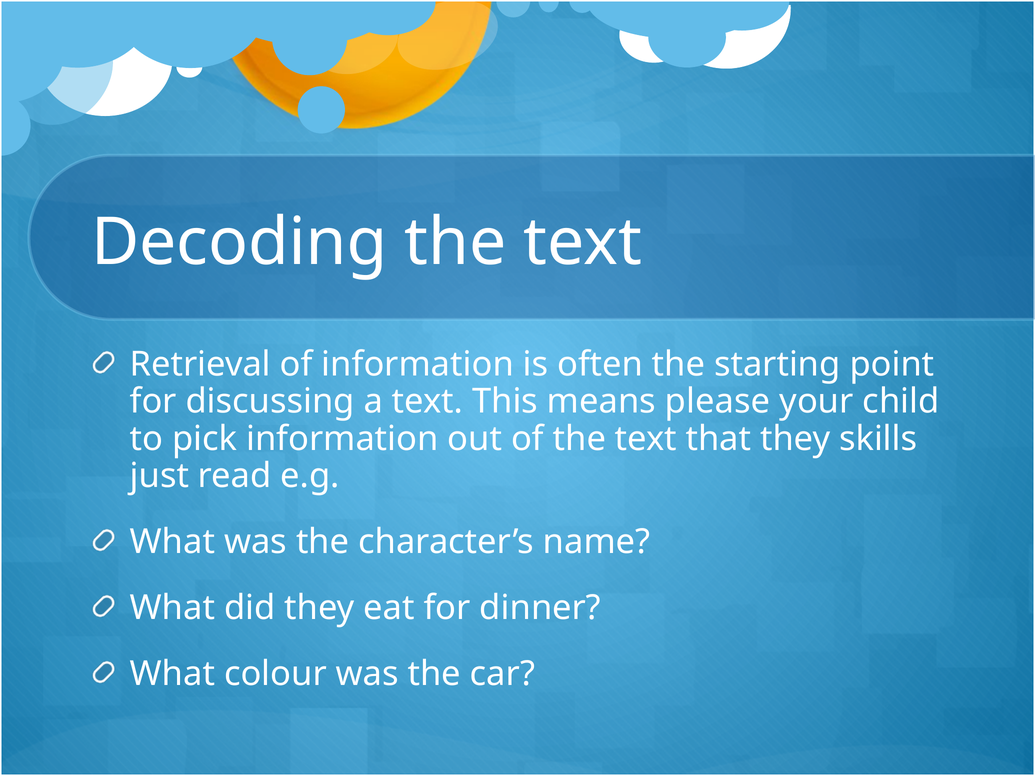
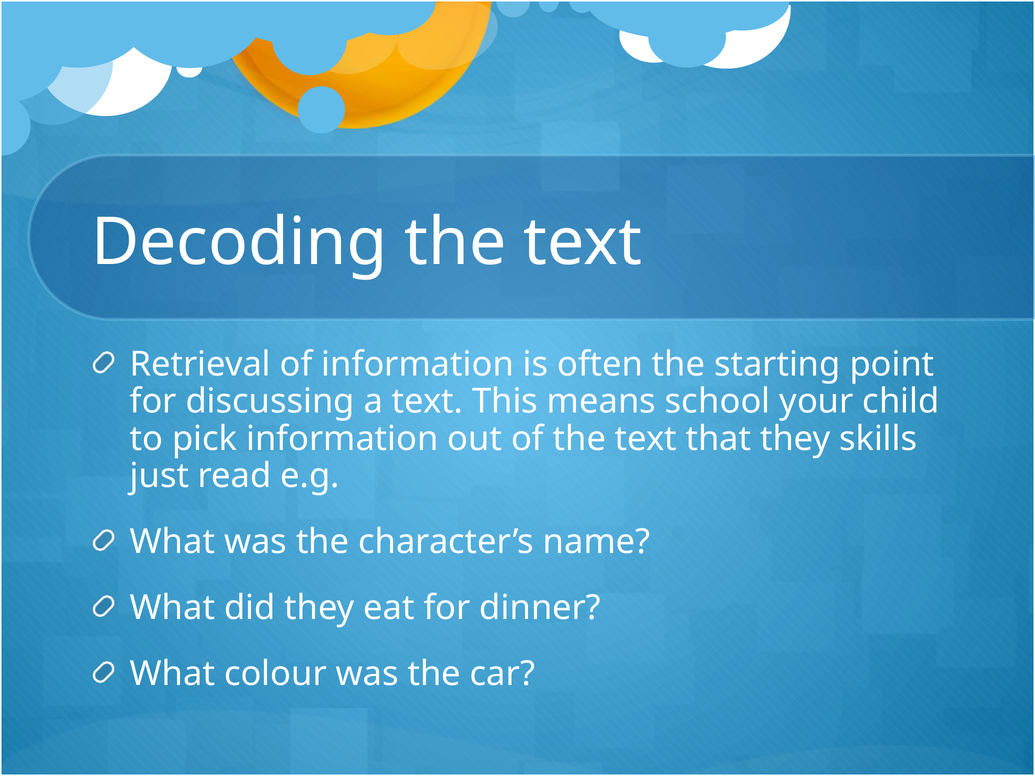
please: please -> school (718, 402)
